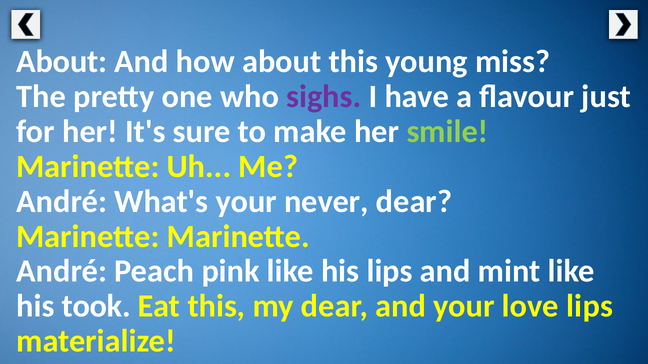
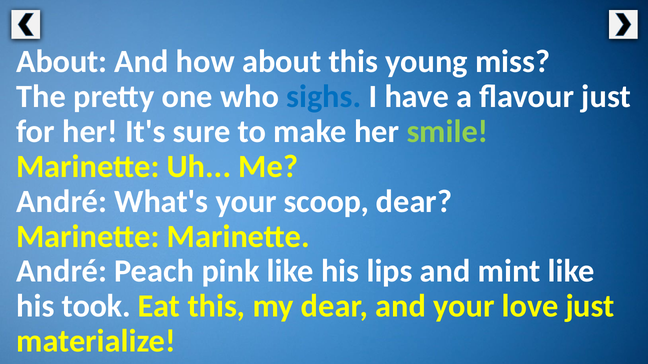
sighs colour: purple -> blue (324, 97)
never: never -> scoop (327, 202)
love lips: lips -> just (590, 307)
